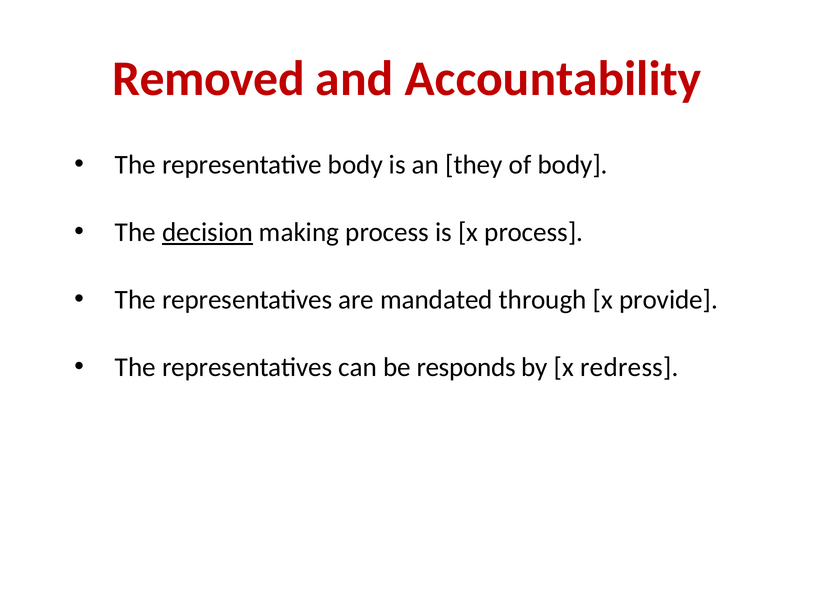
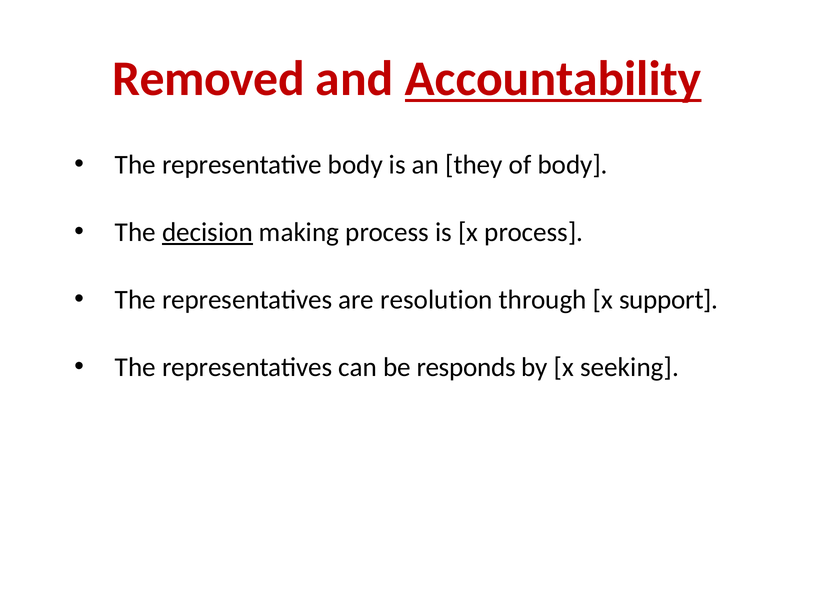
Accountability underline: none -> present (553, 79)
mandated: mandated -> resolution (436, 299)
provide: provide -> support (669, 299)
redress: redress -> seeking (629, 367)
